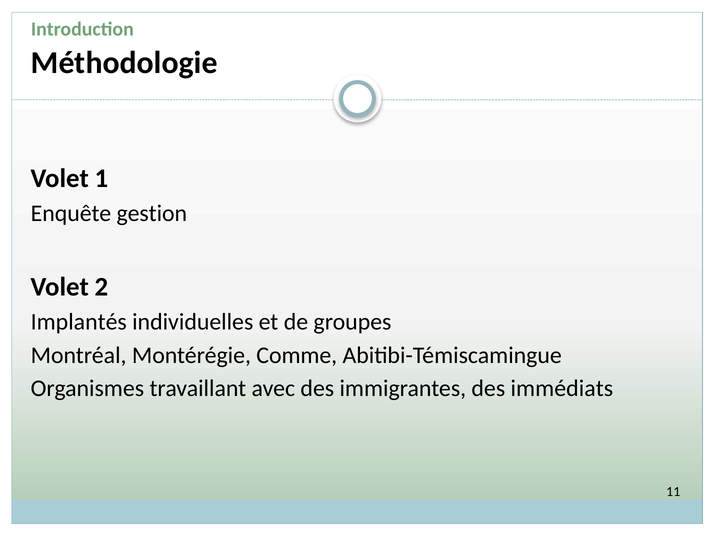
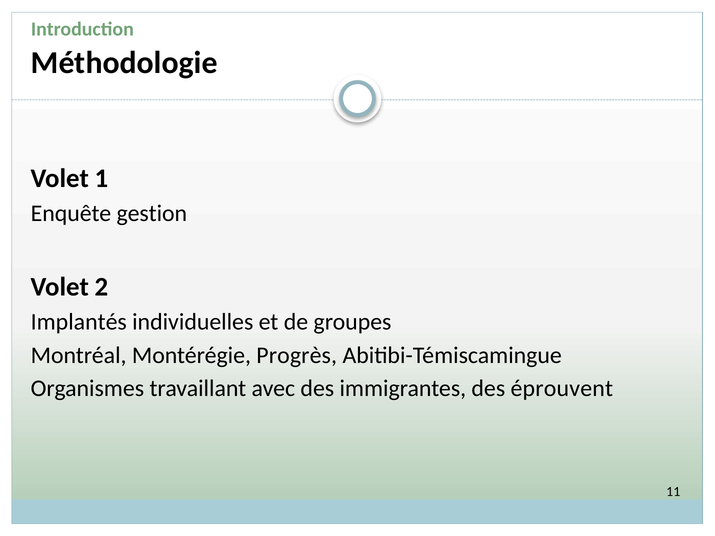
Comme: Comme -> Progrès (297, 355)
immédiats: immédiats -> éprouvent (562, 389)
